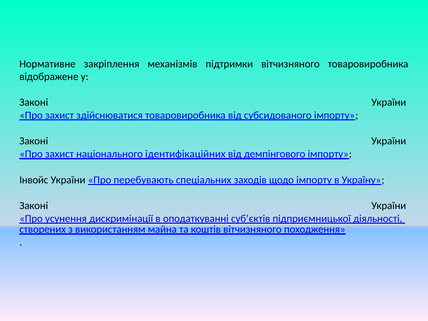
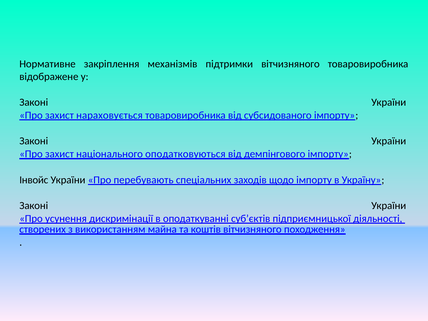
здійснюватися: здійснюватися -> нараховується (109, 115)
ідентифікаційних: ідентифікаційних -> оподатковуються (185, 154)
